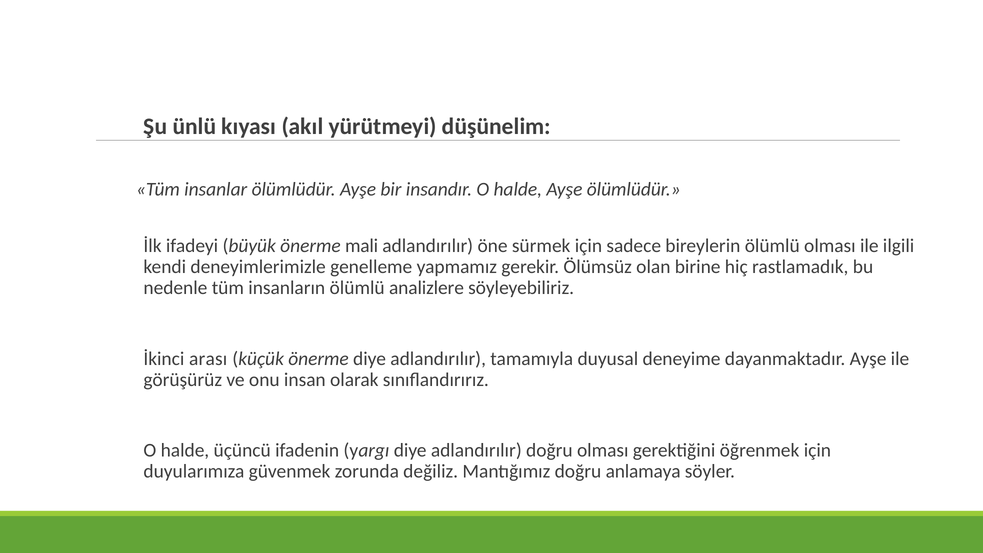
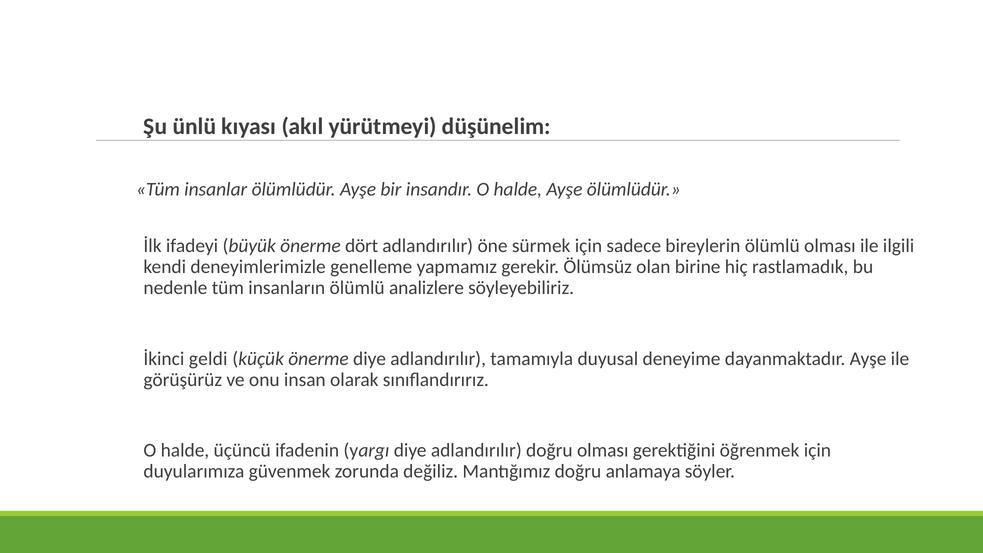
mali: mali -> dört (362, 246)
arası: arası -> geldi (208, 359)
